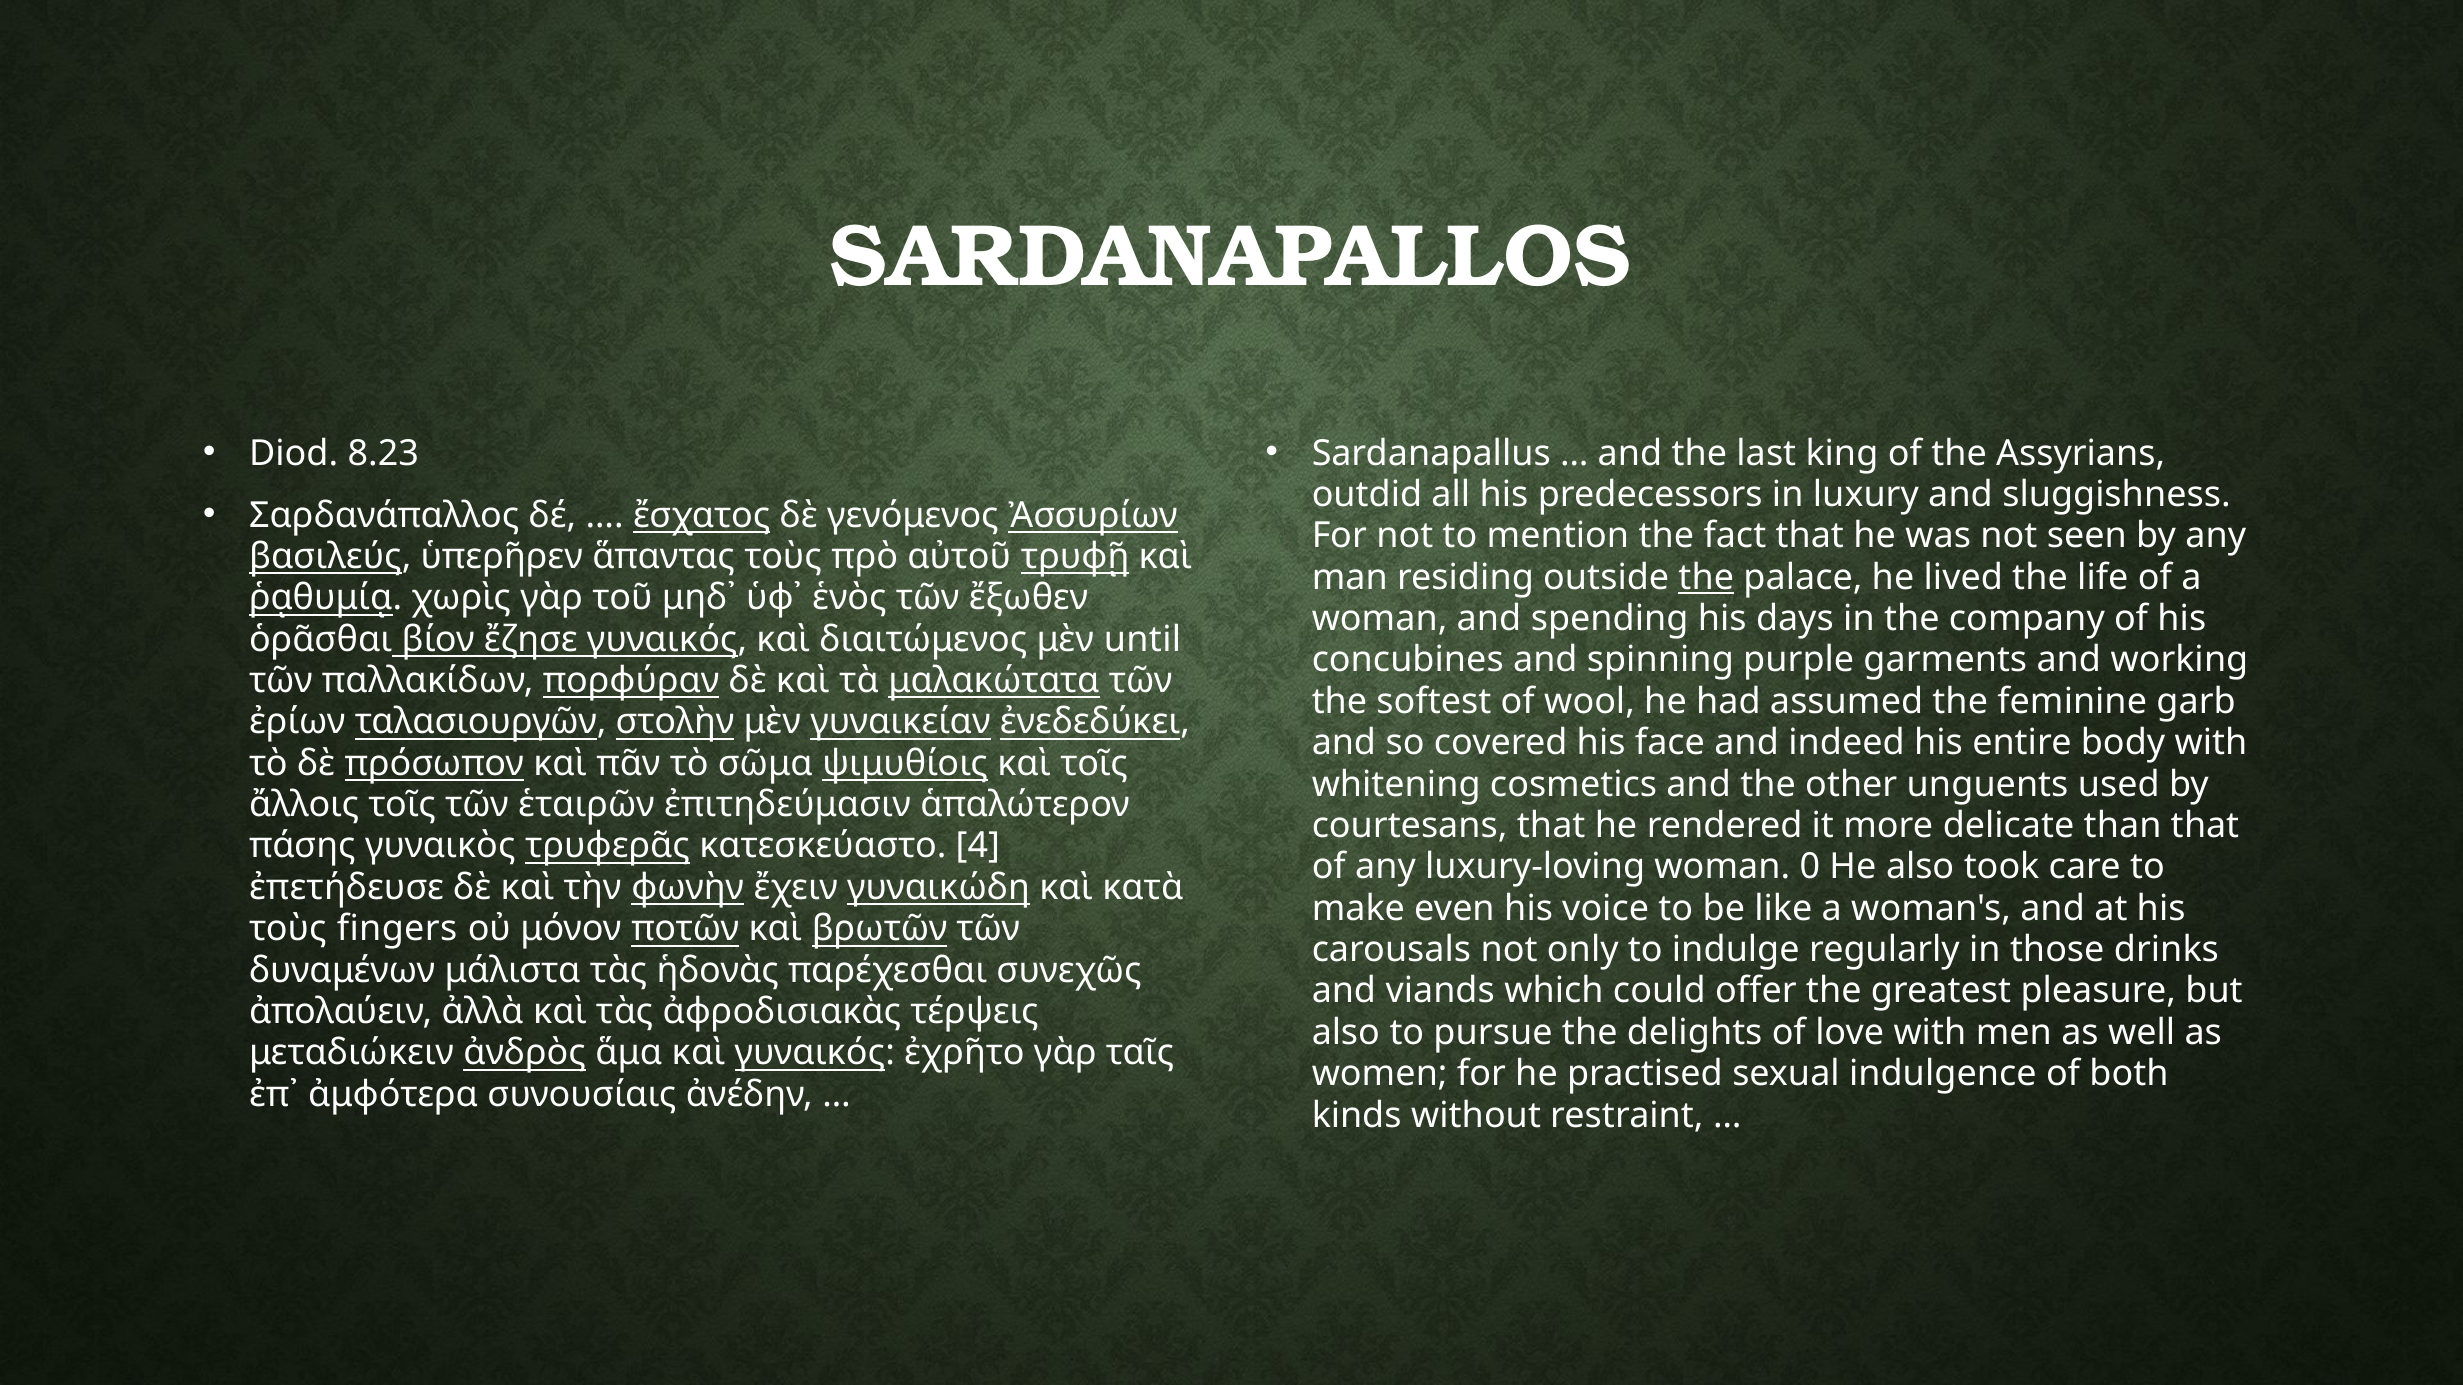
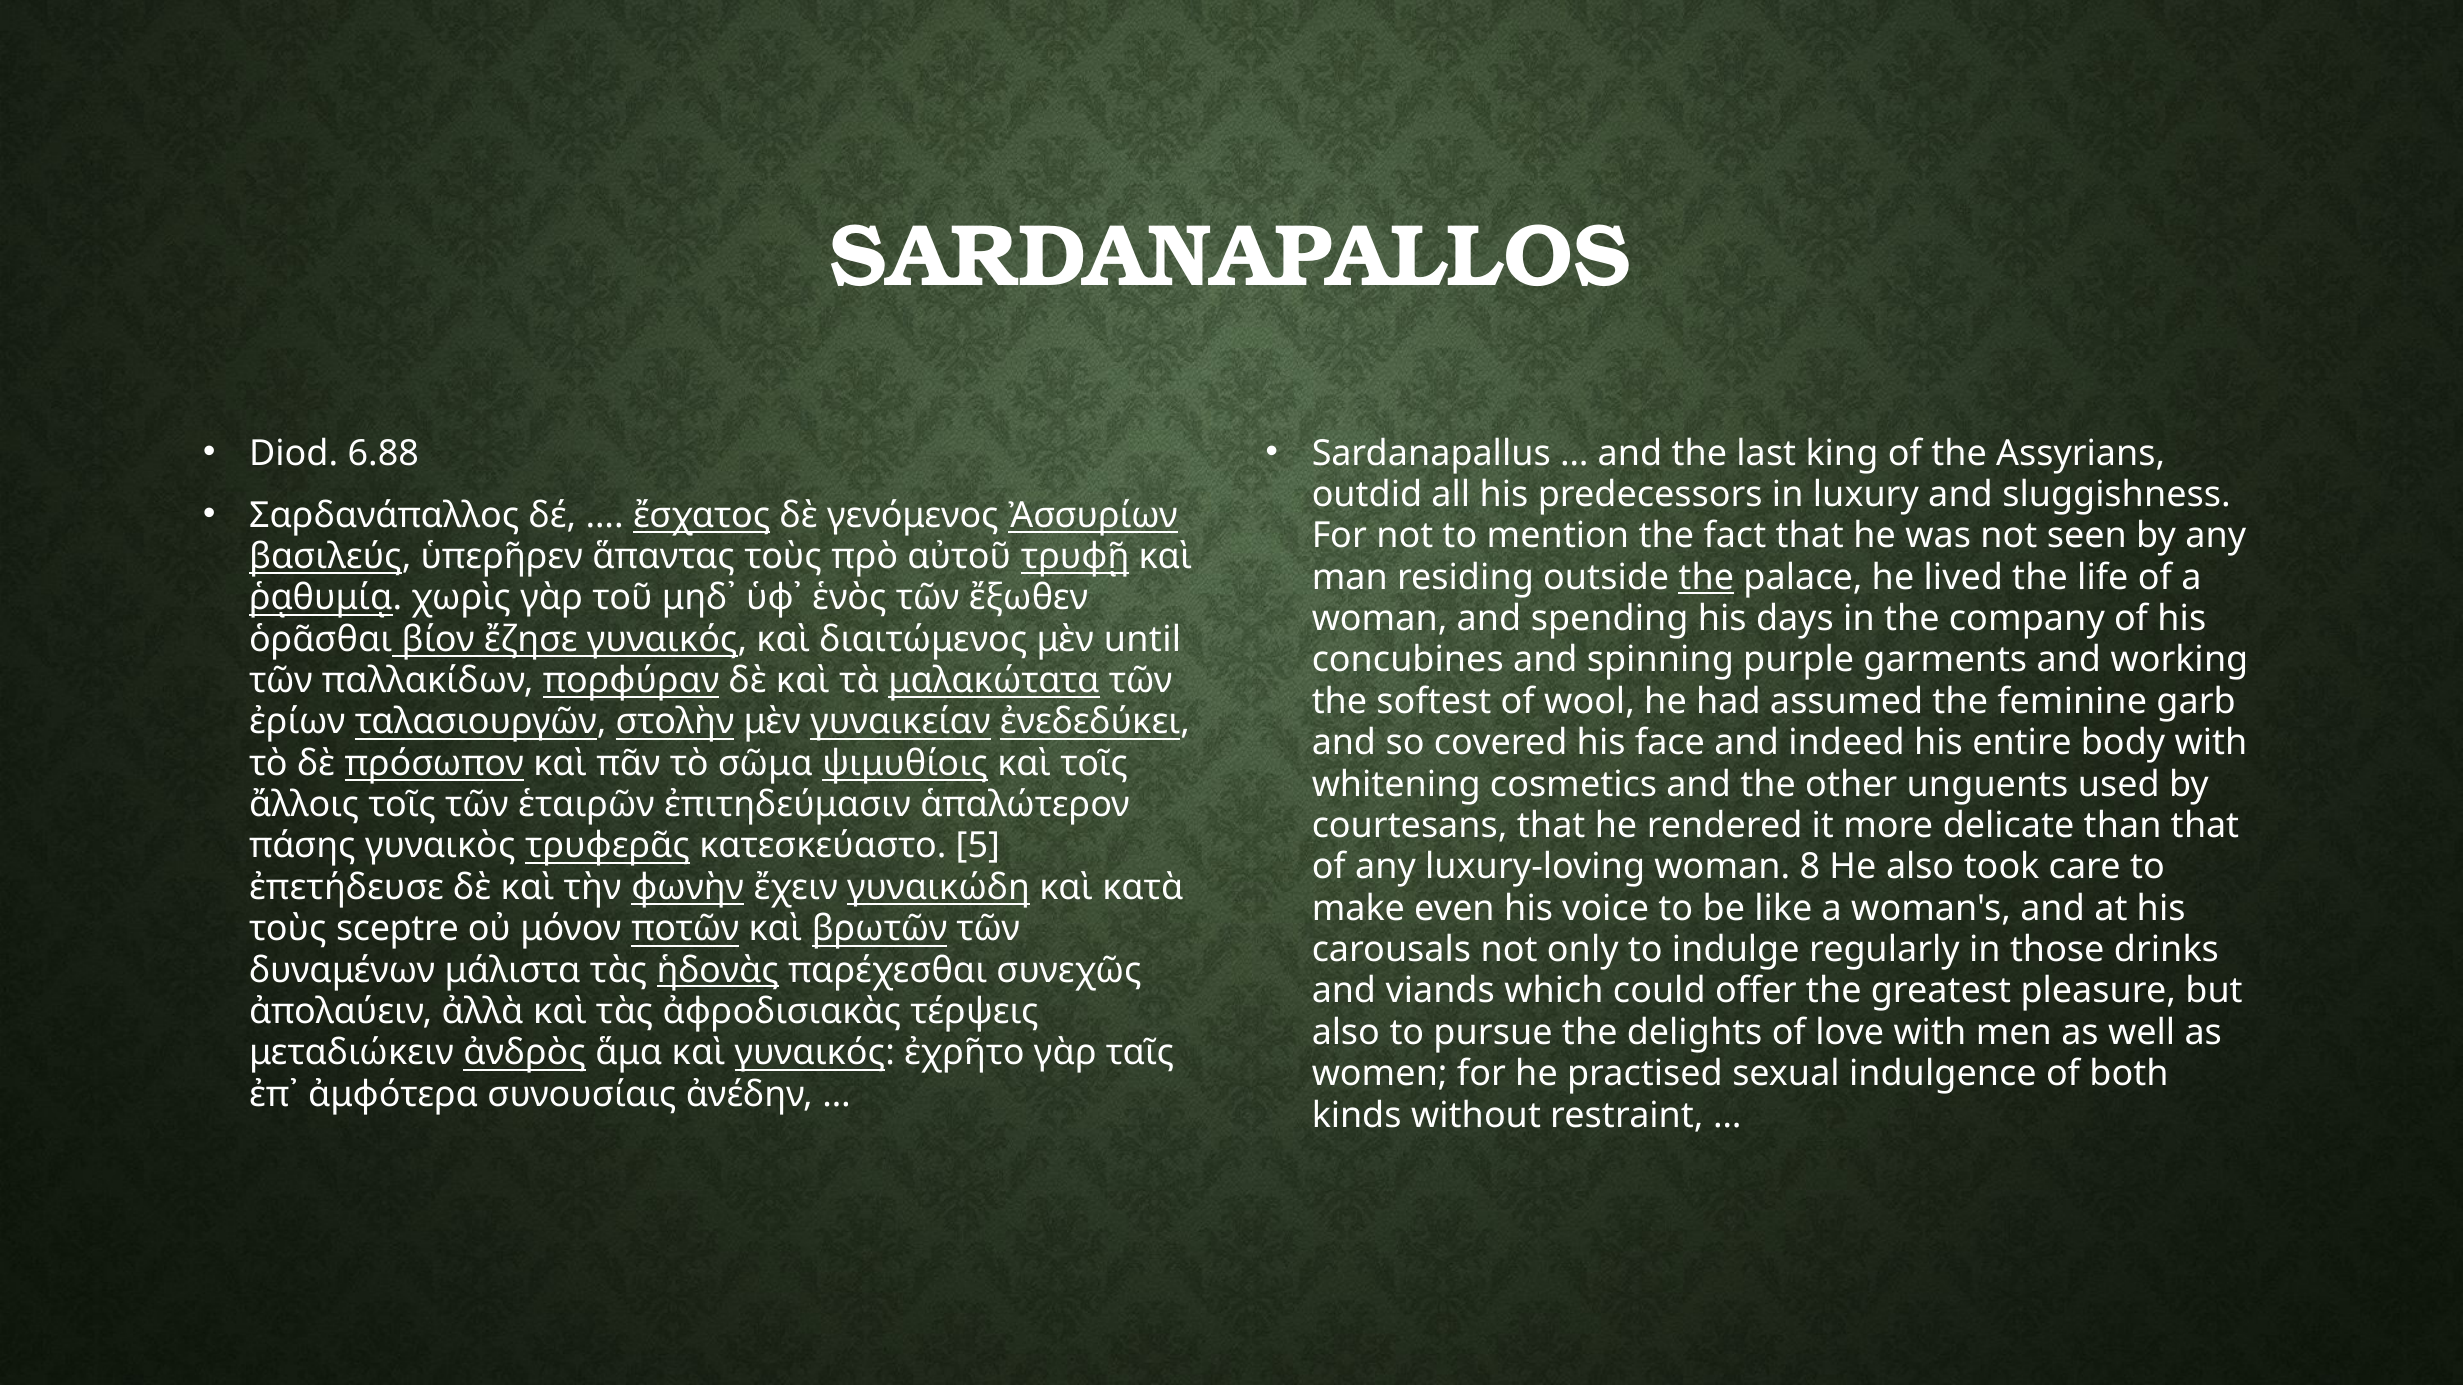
8.23: 8.23 -> 6.88 (383, 453)
4: 4 -> 5 (978, 846)
0: 0 -> 8 (1810, 867)
fingers: fingers -> sceptre (397, 929)
ἡδονὰς underline: none -> present (718, 971)
